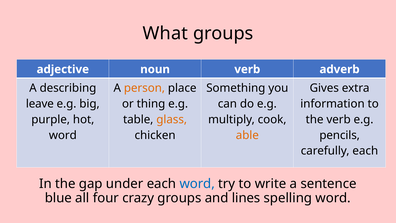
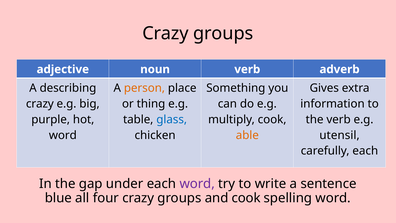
What: What -> Crazy (165, 33)
leave: leave -> crazy (40, 104)
glass colour: orange -> blue (172, 119)
pencils: pencils -> utensil (340, 135)
word colour: blue -> purple (197, 184)
and lines: lines -> cook (246, 198)
